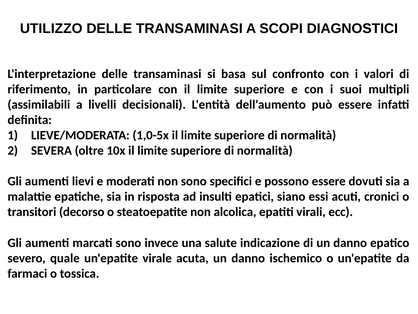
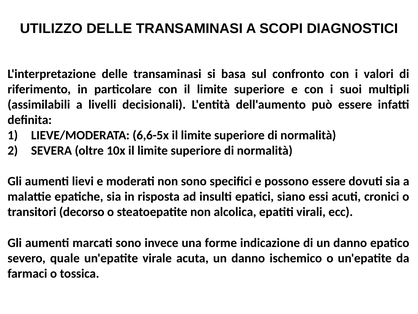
1,0-5x: 1,0-5x -> 6,6-5x (151, 135)
salute: salute -> forme (221, 242)
